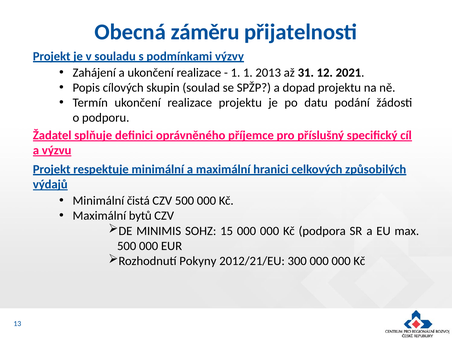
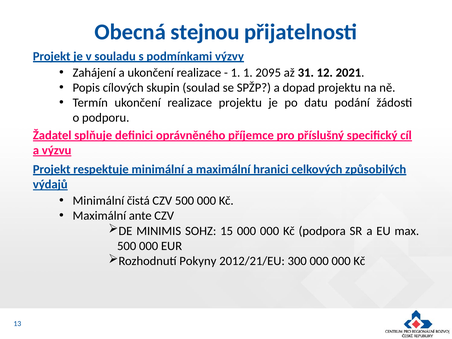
záměru: záměru -> stejnou (205, 32)
2013: 2013 -> 2095 (268, 73)
bytů: bytů -> ante (140, 216)
